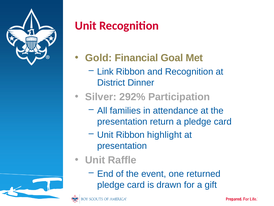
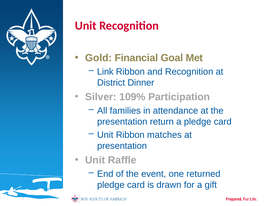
292%: 292% -> 109% (132, 97)
highlight: highlight -> matches (164, 135)
